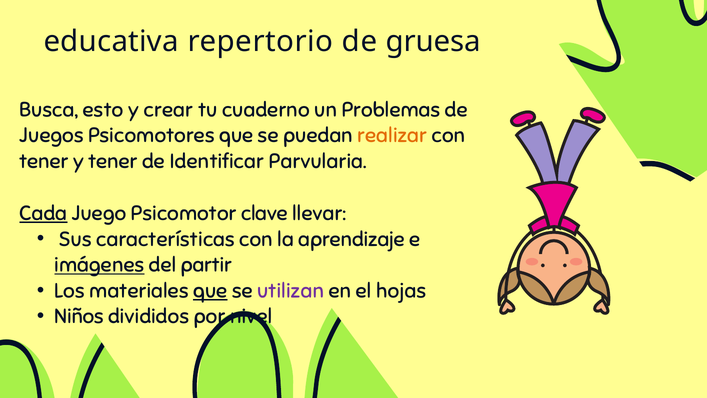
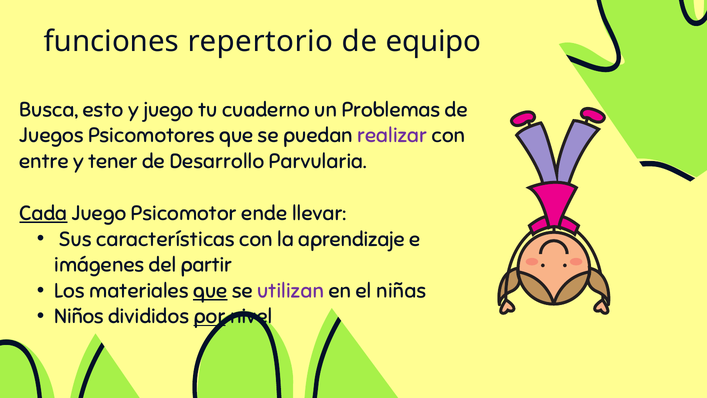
educativa: educativa -> funciones (111, 41)
gruesa: gruesa -> equipo (433, 41)
y crear: crear -> juego (169, 110)
realizar colour: orange -> purple (392, 135)
tener: tener -> entre (44, 161)
Identificar: Identificar -> Desarrollo (217, 161)
clave: clave -> ende (264, 213)
imágenes underline: present -> none (99, 265)
hojas: hojas -> niñas (401, 291)
por underline: none -> present (210, 316)
